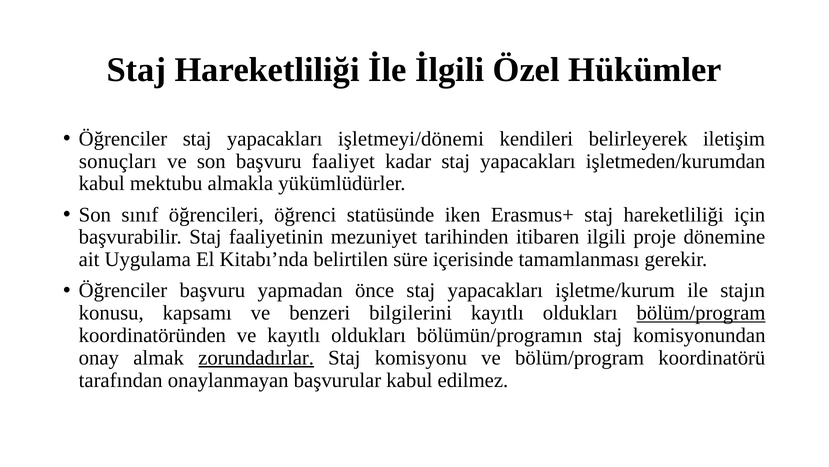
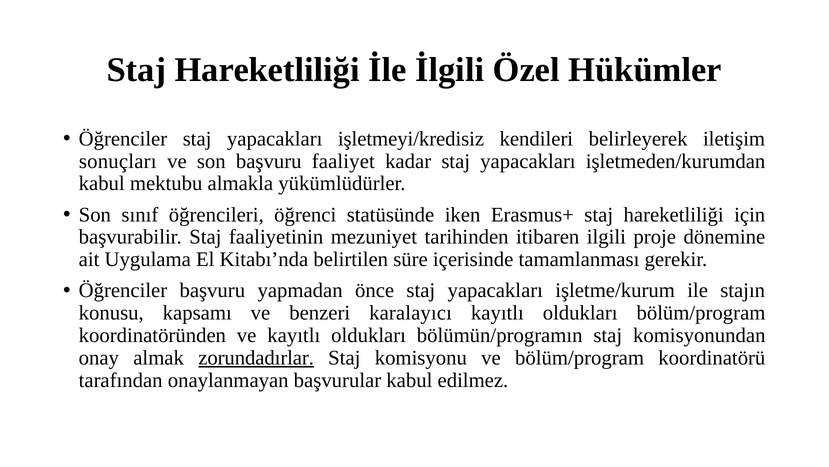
işletmeyi/dönemi: işletmeyi/dönemi -> işletmeyi/kredisiz (411, 139)
bilgilerini: bilgilerini -> karalayıcı (411, 312)
bölüm/program underline: present -> none (701, 312)
